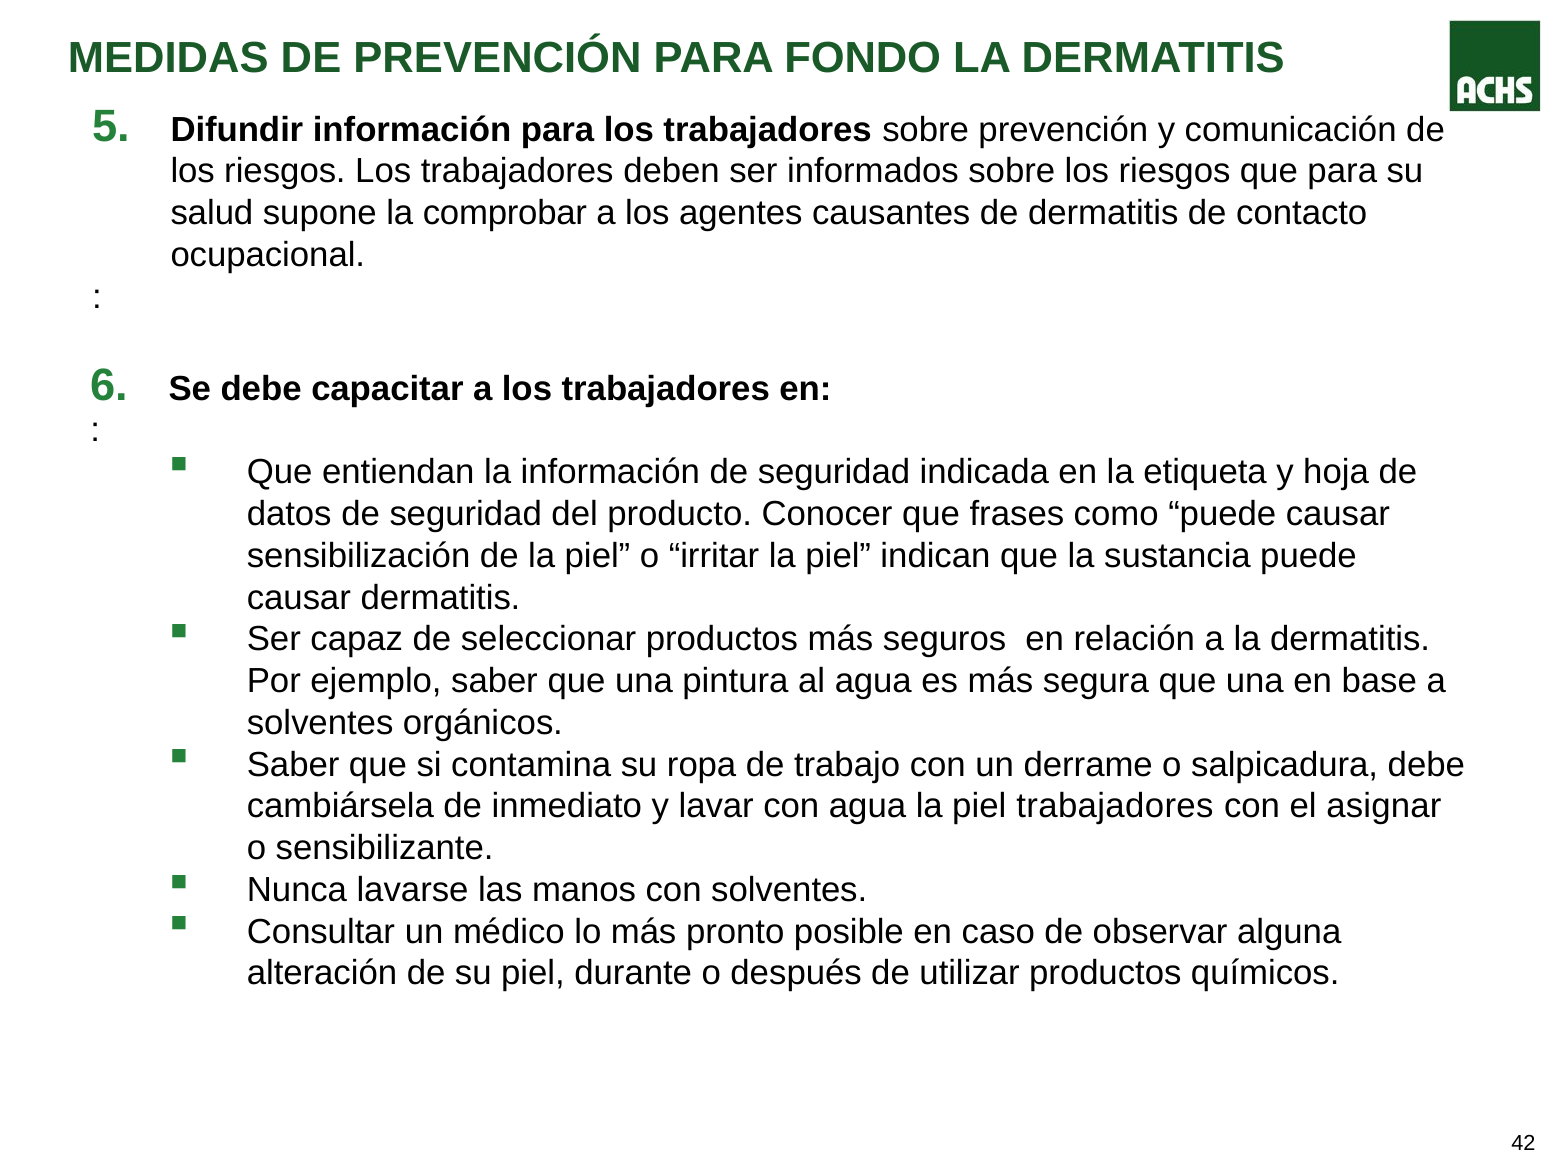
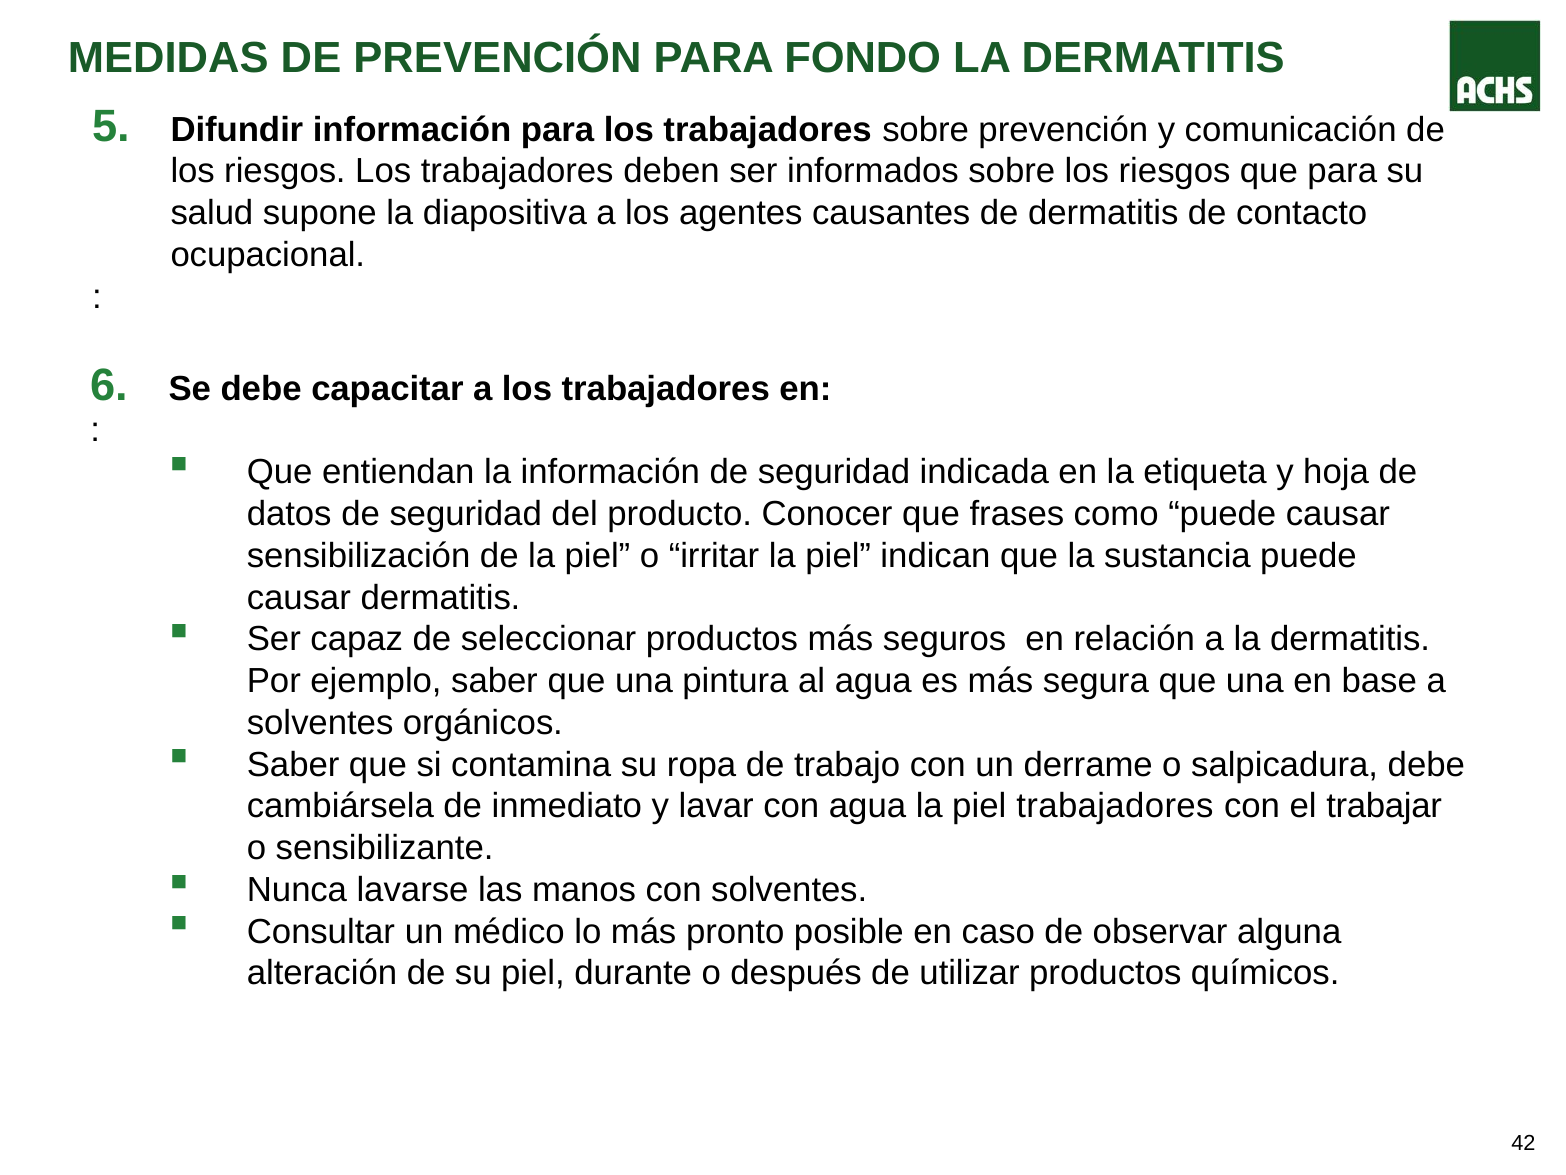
comprobar: comprobar -> diapositiva (505, 213)
asignar: asignar -> trabajar (1384, 806)
